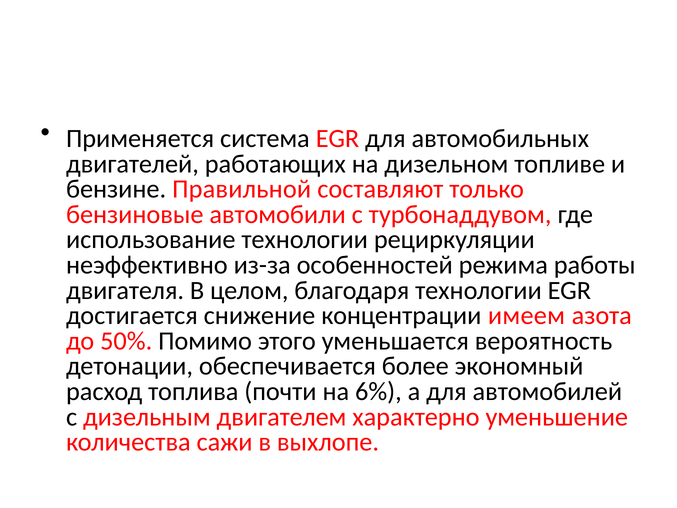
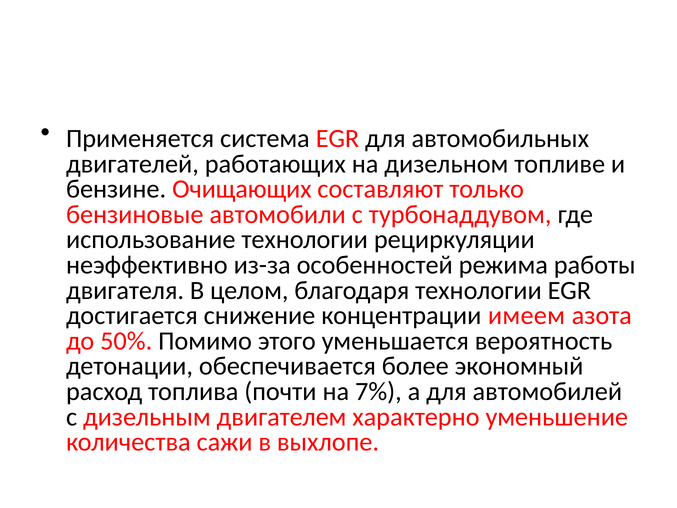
Правильной: Правильной -> Очищающих (242, 189)
6%: 6% -> 7% (378, 391)
